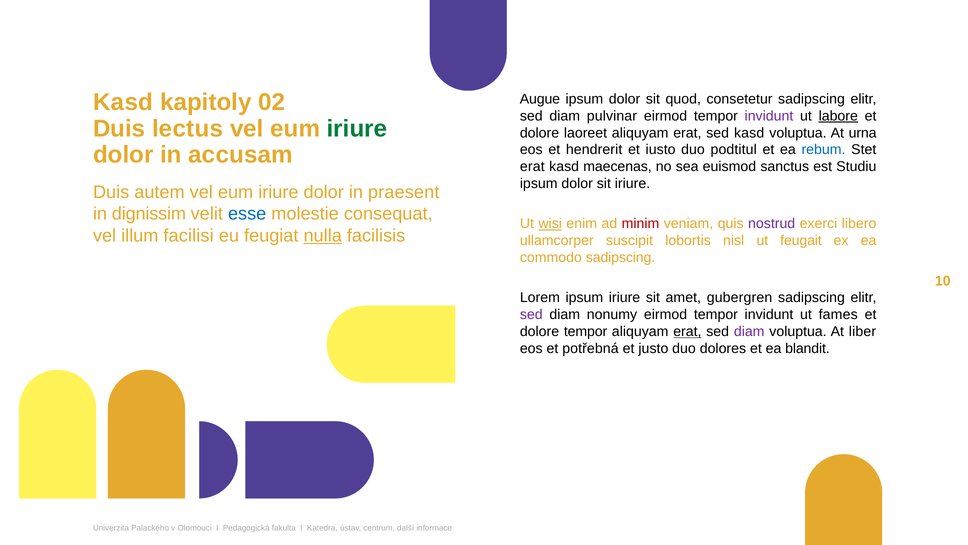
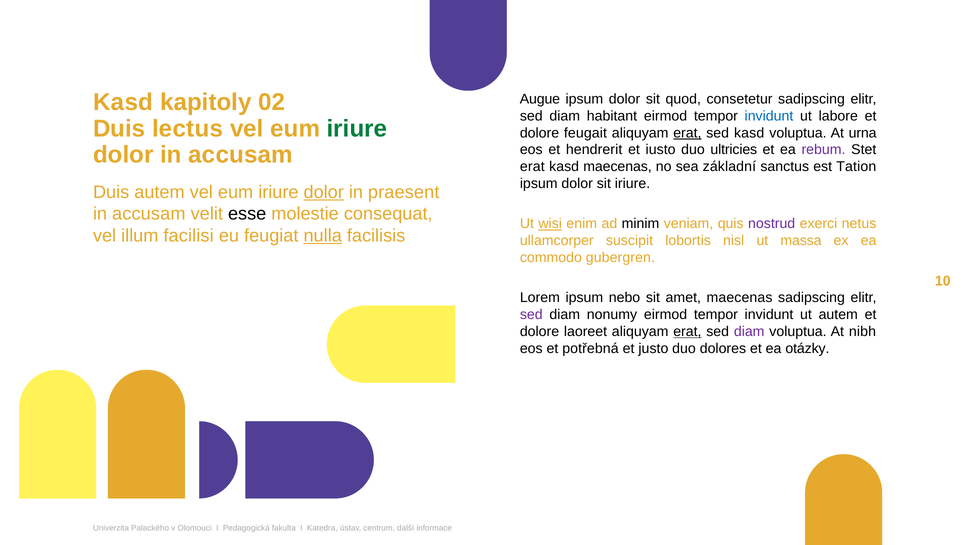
pulvinar: pulvinar -> habitant (612, 116)
invidunt colour: purple -> blue (769, 116)
labore underline: present -> none (838, 116)
laoreet: laoreet -> feugait (585, 133)
erat underline: none -> present (687, 133)
podtitul: podtitul -> ultricies (734, 150)
rebum colour: blue -> purple (823, 150)
euismod: euismod -> základní (729, 167)
Studiu: Studiu -> Tation (856, 167)
dolor underline: none -> present (324, 192)
dignissim: dignissim -> accusam (149, 214)
esse colour: blue -> black (247, 214)
minim colour: red -> black (641, 224)
libero: libero -> netus (859, 224)
feugait: feugait -> massa (801, 240)
commodo sadipscing: sadipscing -> gubergren (620, 257)
ipsum iriure: iriure -> nebo (625, 297)
amet gubergren: gubergren -> maecenas (740, 297)
ut fames: fames -> autem (838, 314)
dolore tempor: tempor -> laoreet (586, 331)
liber: liber -> nibh (862, 331)
blandit: blandit -> otázky (807, 348)
